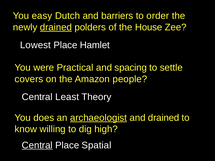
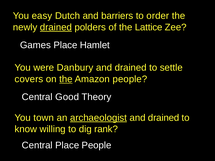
House: House -> Lattice (149, 27)
Lowest: Lowest -> Games (35, 45)
Practical: Practical -> Danbury (75, 68)
spacing: spacing -> drained (131, 68)
the underline: none -> present (66, 79)
Least: Least -> Good (67, 97)
does: does -> town (44, 118)
high: high -> rank (106, 129)
Central underline: present -> none (37, 145)
Place Spatial: Spatial -> People (97, 145)
